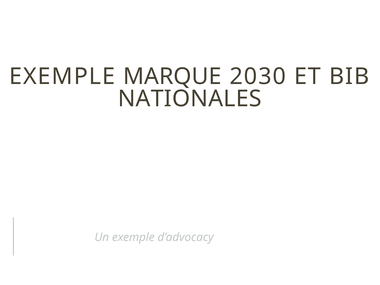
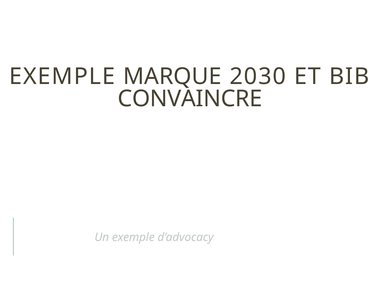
NATIONALES: NATIONALES -> CONVAINCRE (190, 99)
